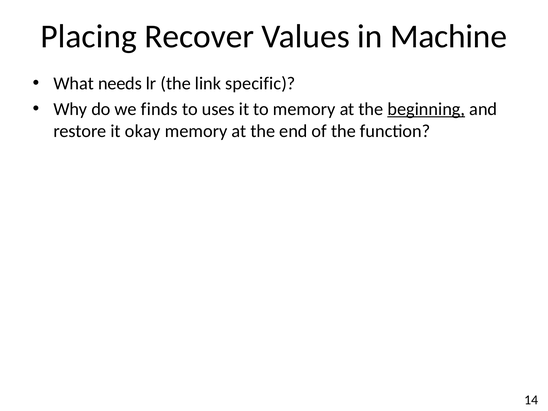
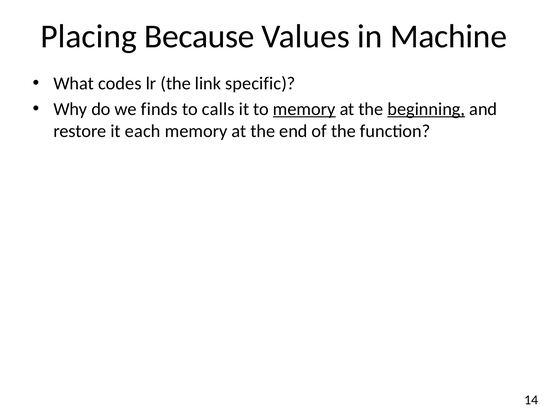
Recover: Recover -> Because (199, 37)
needs: needs -> codes (120, 83)
uses: uses -> calls (218, 109)
memory underline: none -> present (304, 109)
okay: okay -> each (143, 131)
